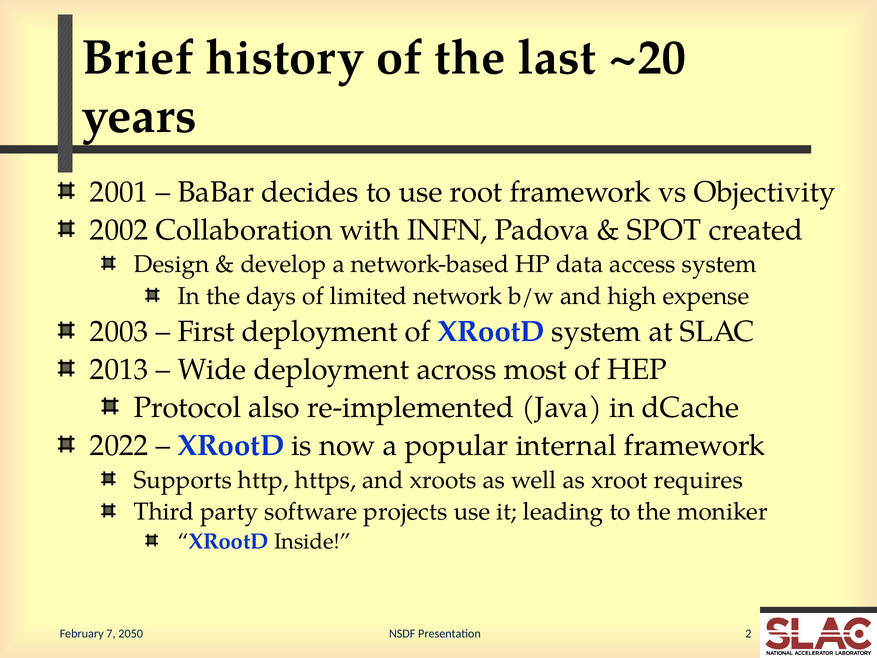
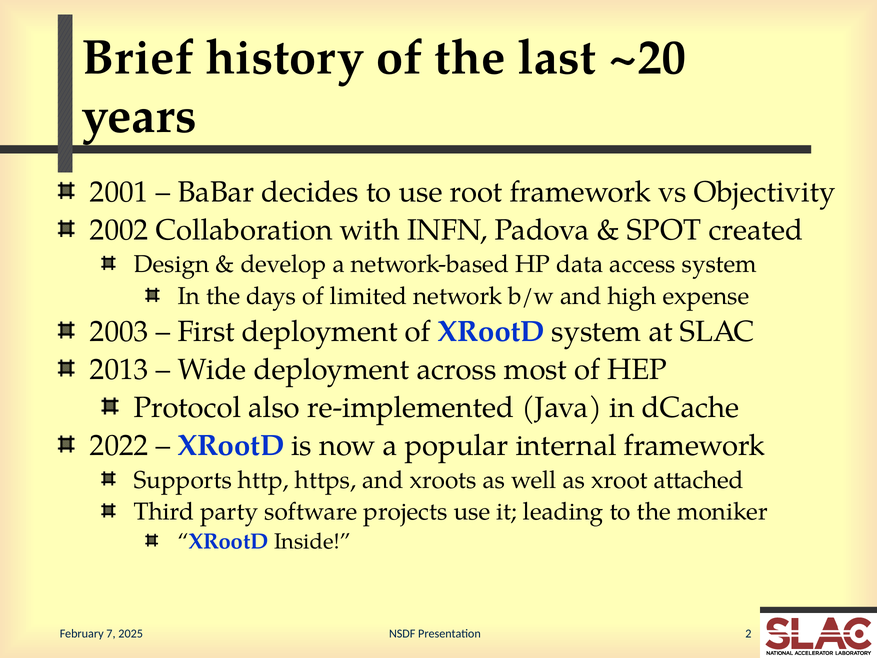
requires: requires -> attached (699, 480)
2050: 2050 -> 2025 (131, 634)
